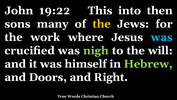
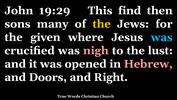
19:22: 19:22 -> 19:29 (55, 11)
into: into -> find (130, 11)
work: work -> given (45, 37)
nigh colour: light green -> pink (96, 50)
will: will -> lust (160, 50)
himself: himself -> opened (86, 64)
Hebrew colour: light green -> pink (148, 64)
